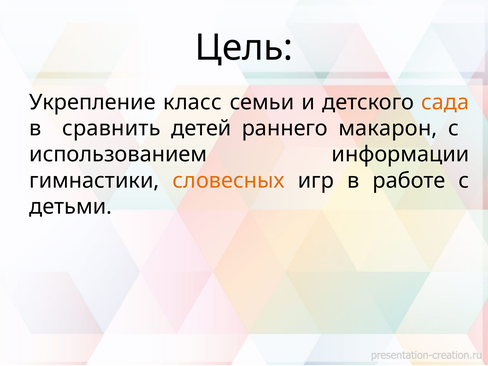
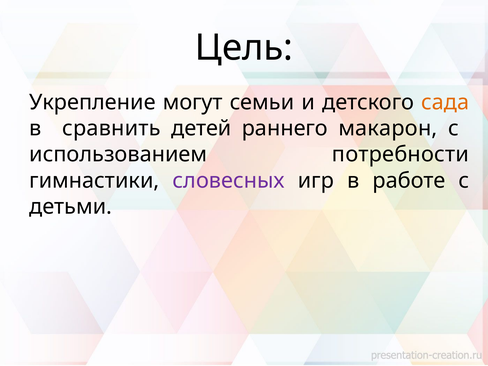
класс: класс -> могут (193, 102)
информации: информации -> потребности (400, 154)
словесных colour: orange -> purple (229, 181)
